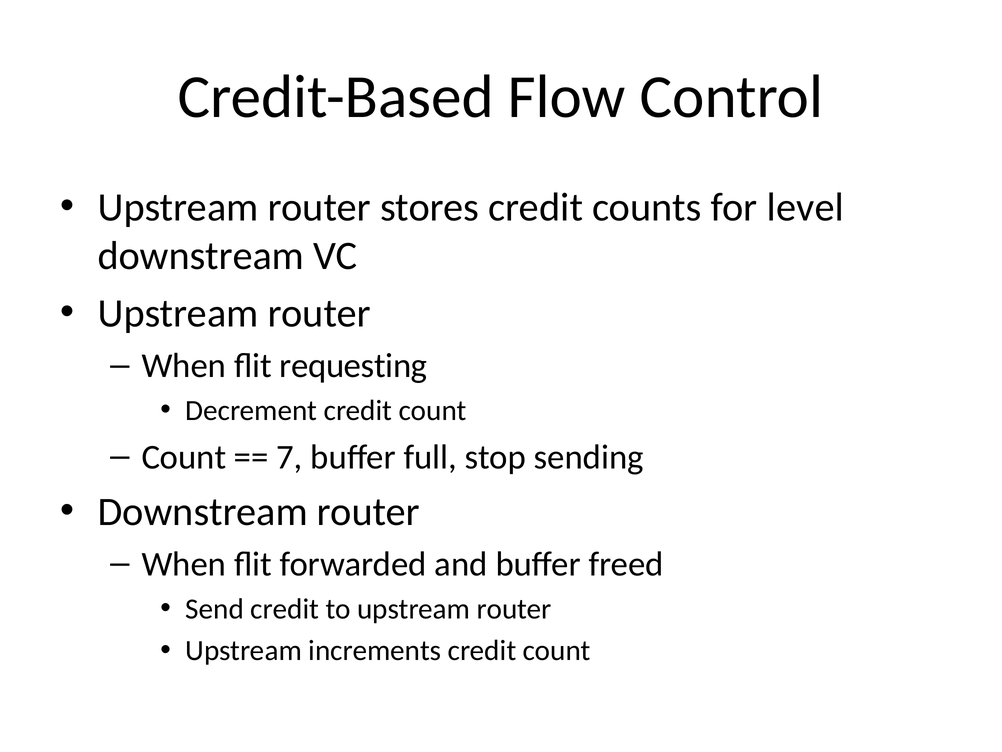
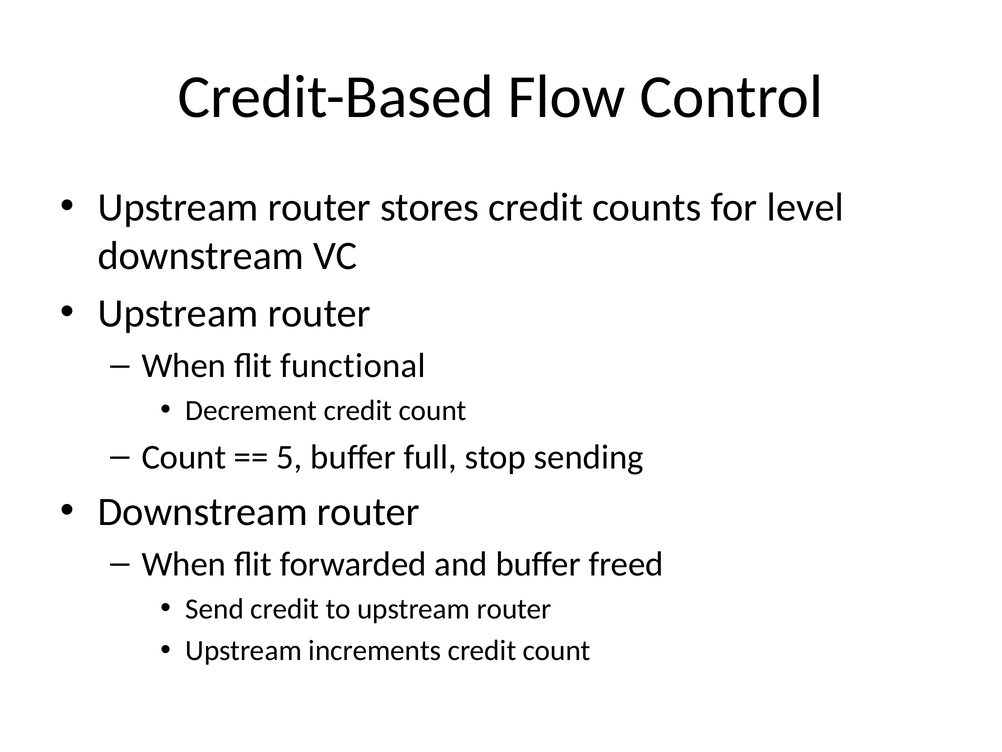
requesting: requesting -> functional (353, 366)
7: 7 -> 5 (290, 457)
